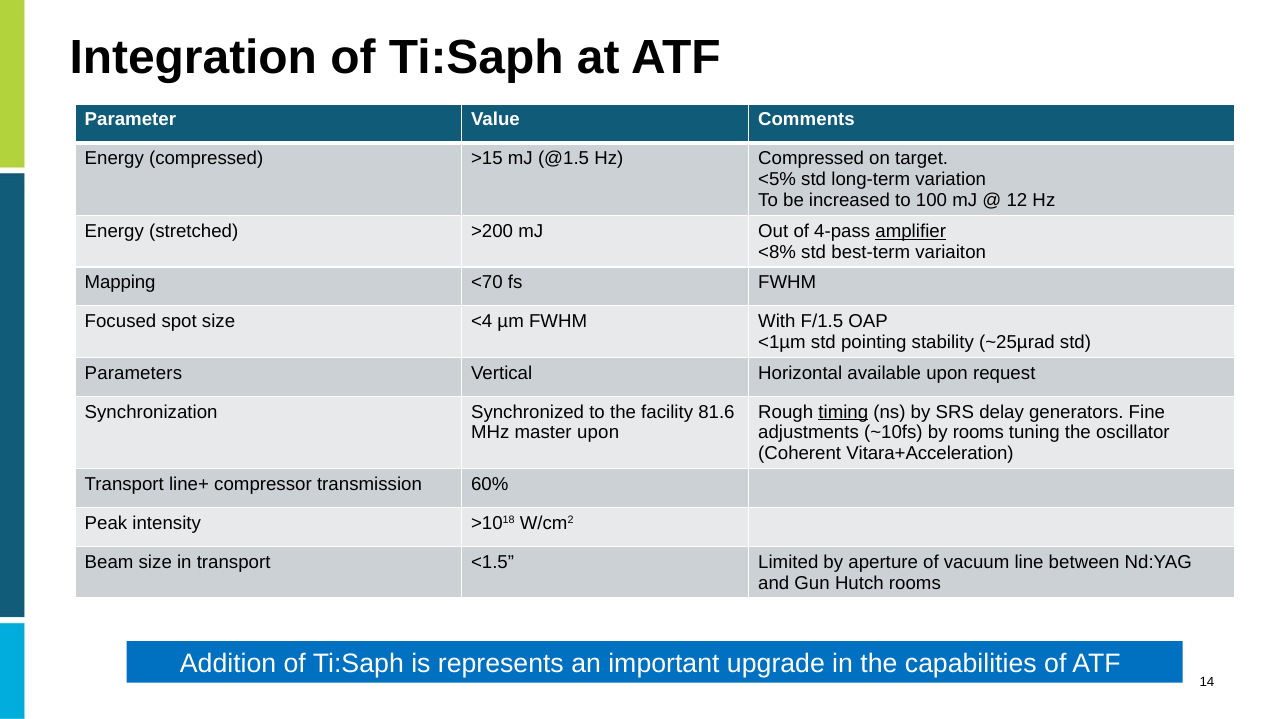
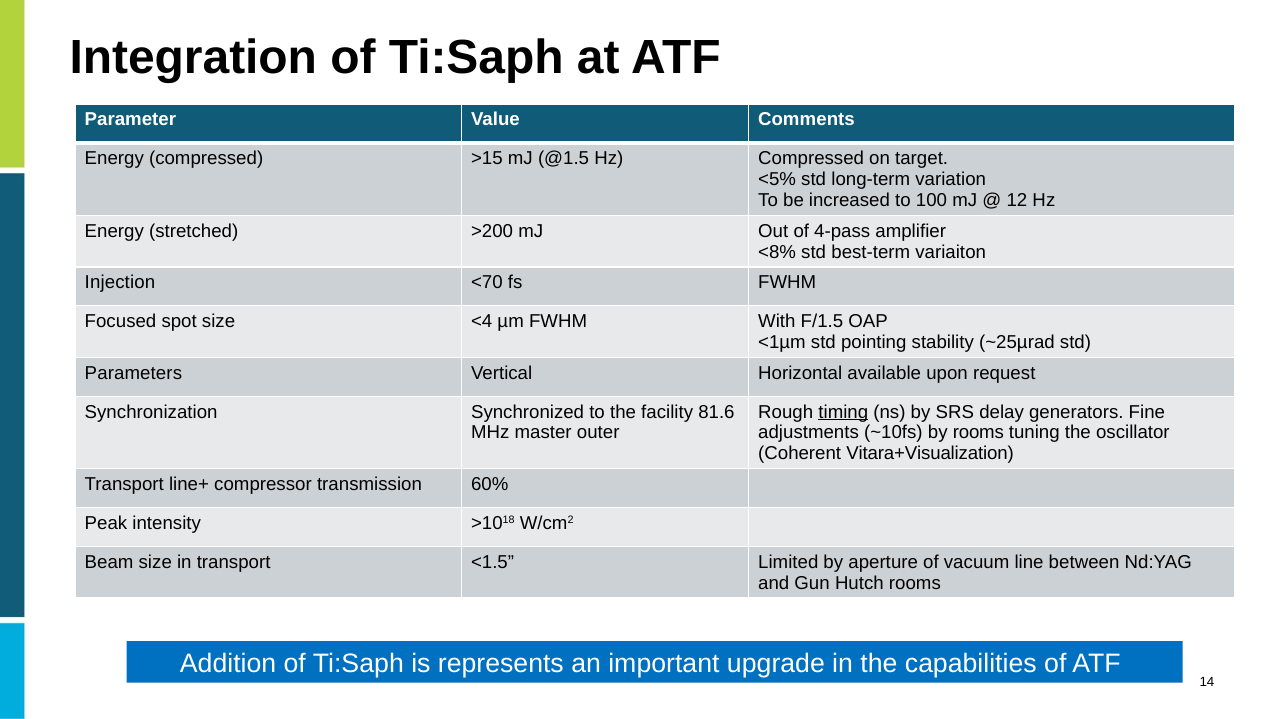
amplifier underline: present -> none (911, 231)
Mapping: Mapping -> Injection (120, 283)
master upon: upon -> outer (598, 433)
Vitara+Acceleration: Vitara+Acceleration -> Vitara+Visualization (930, 454)
